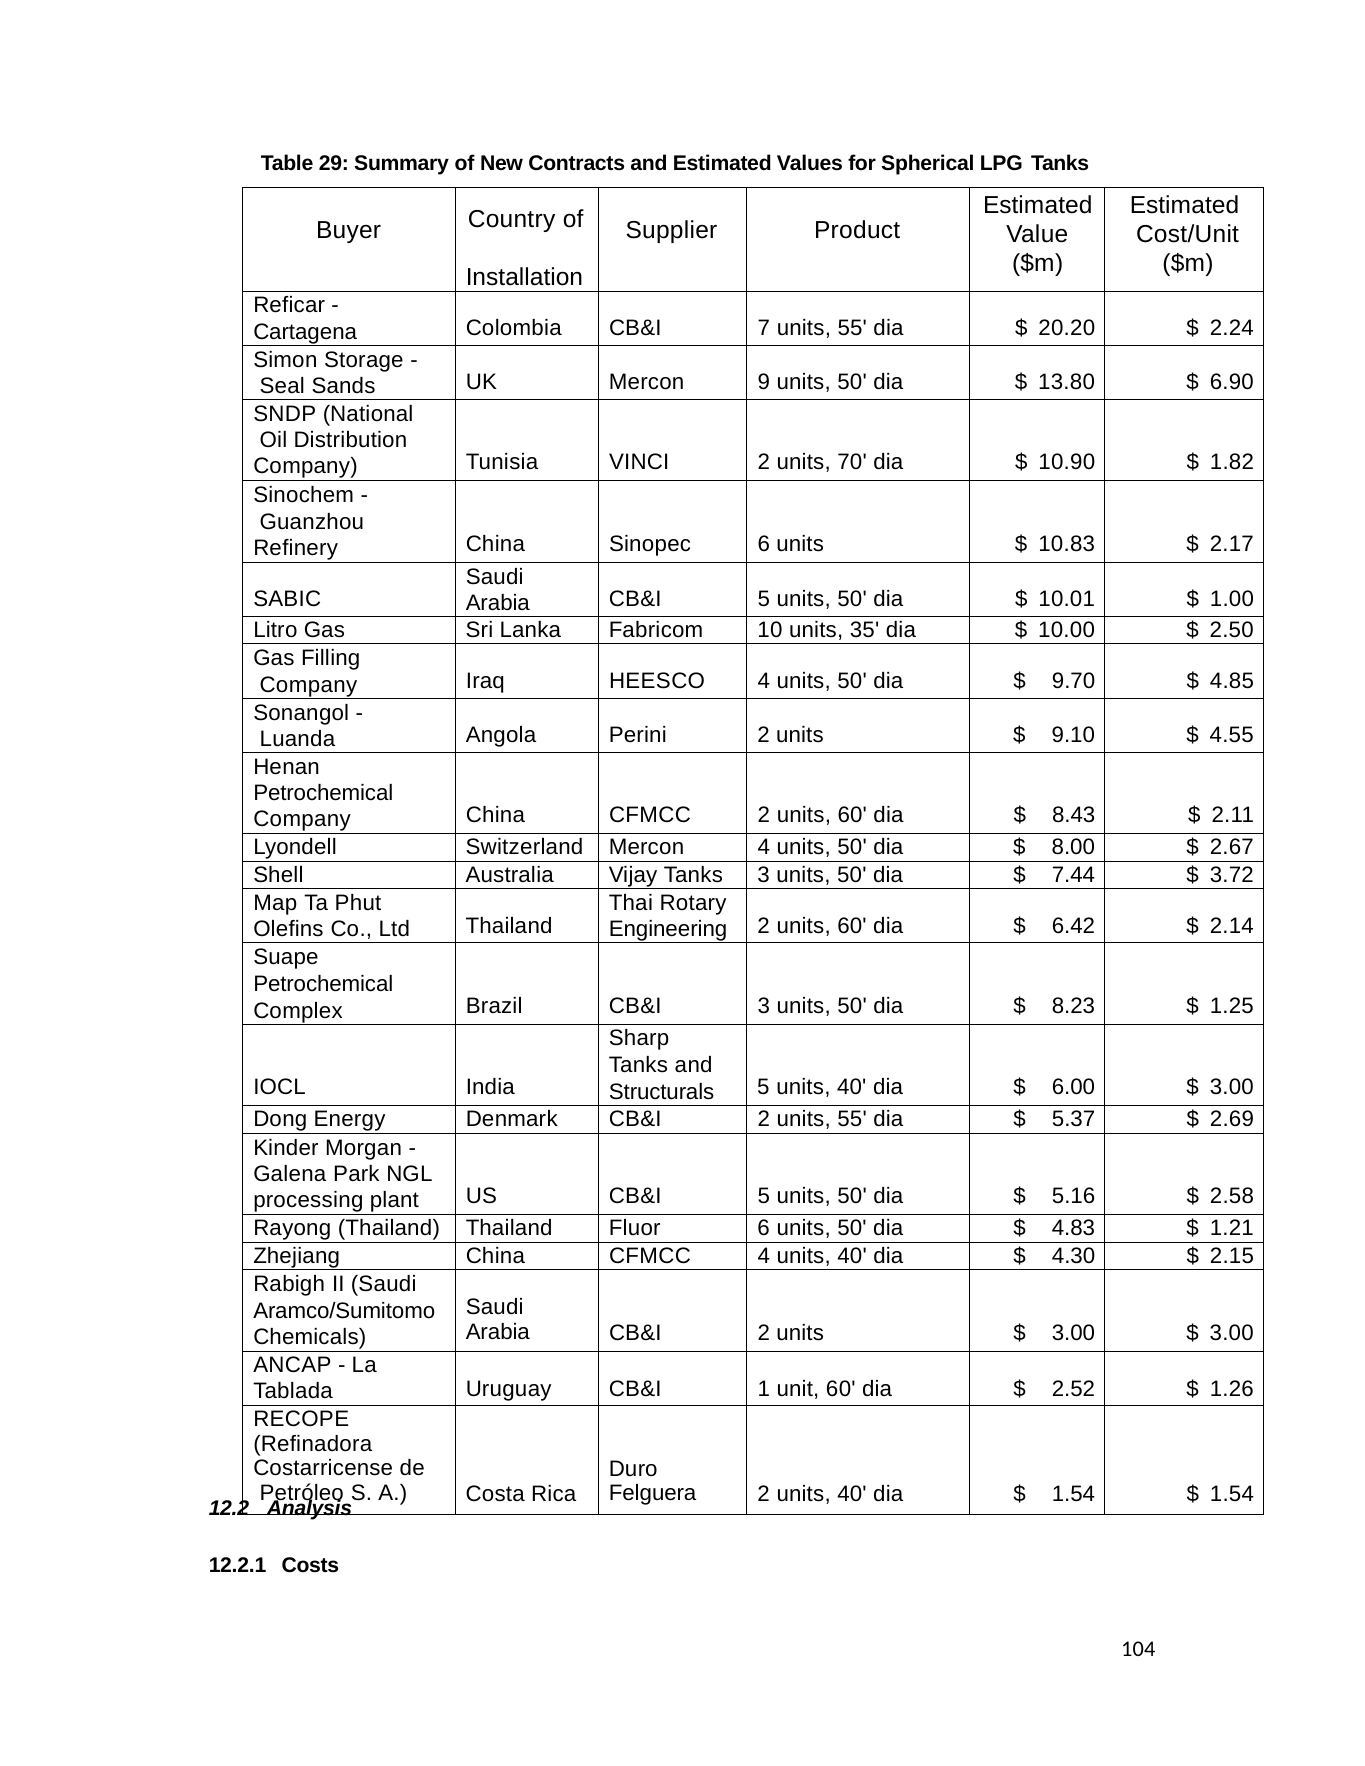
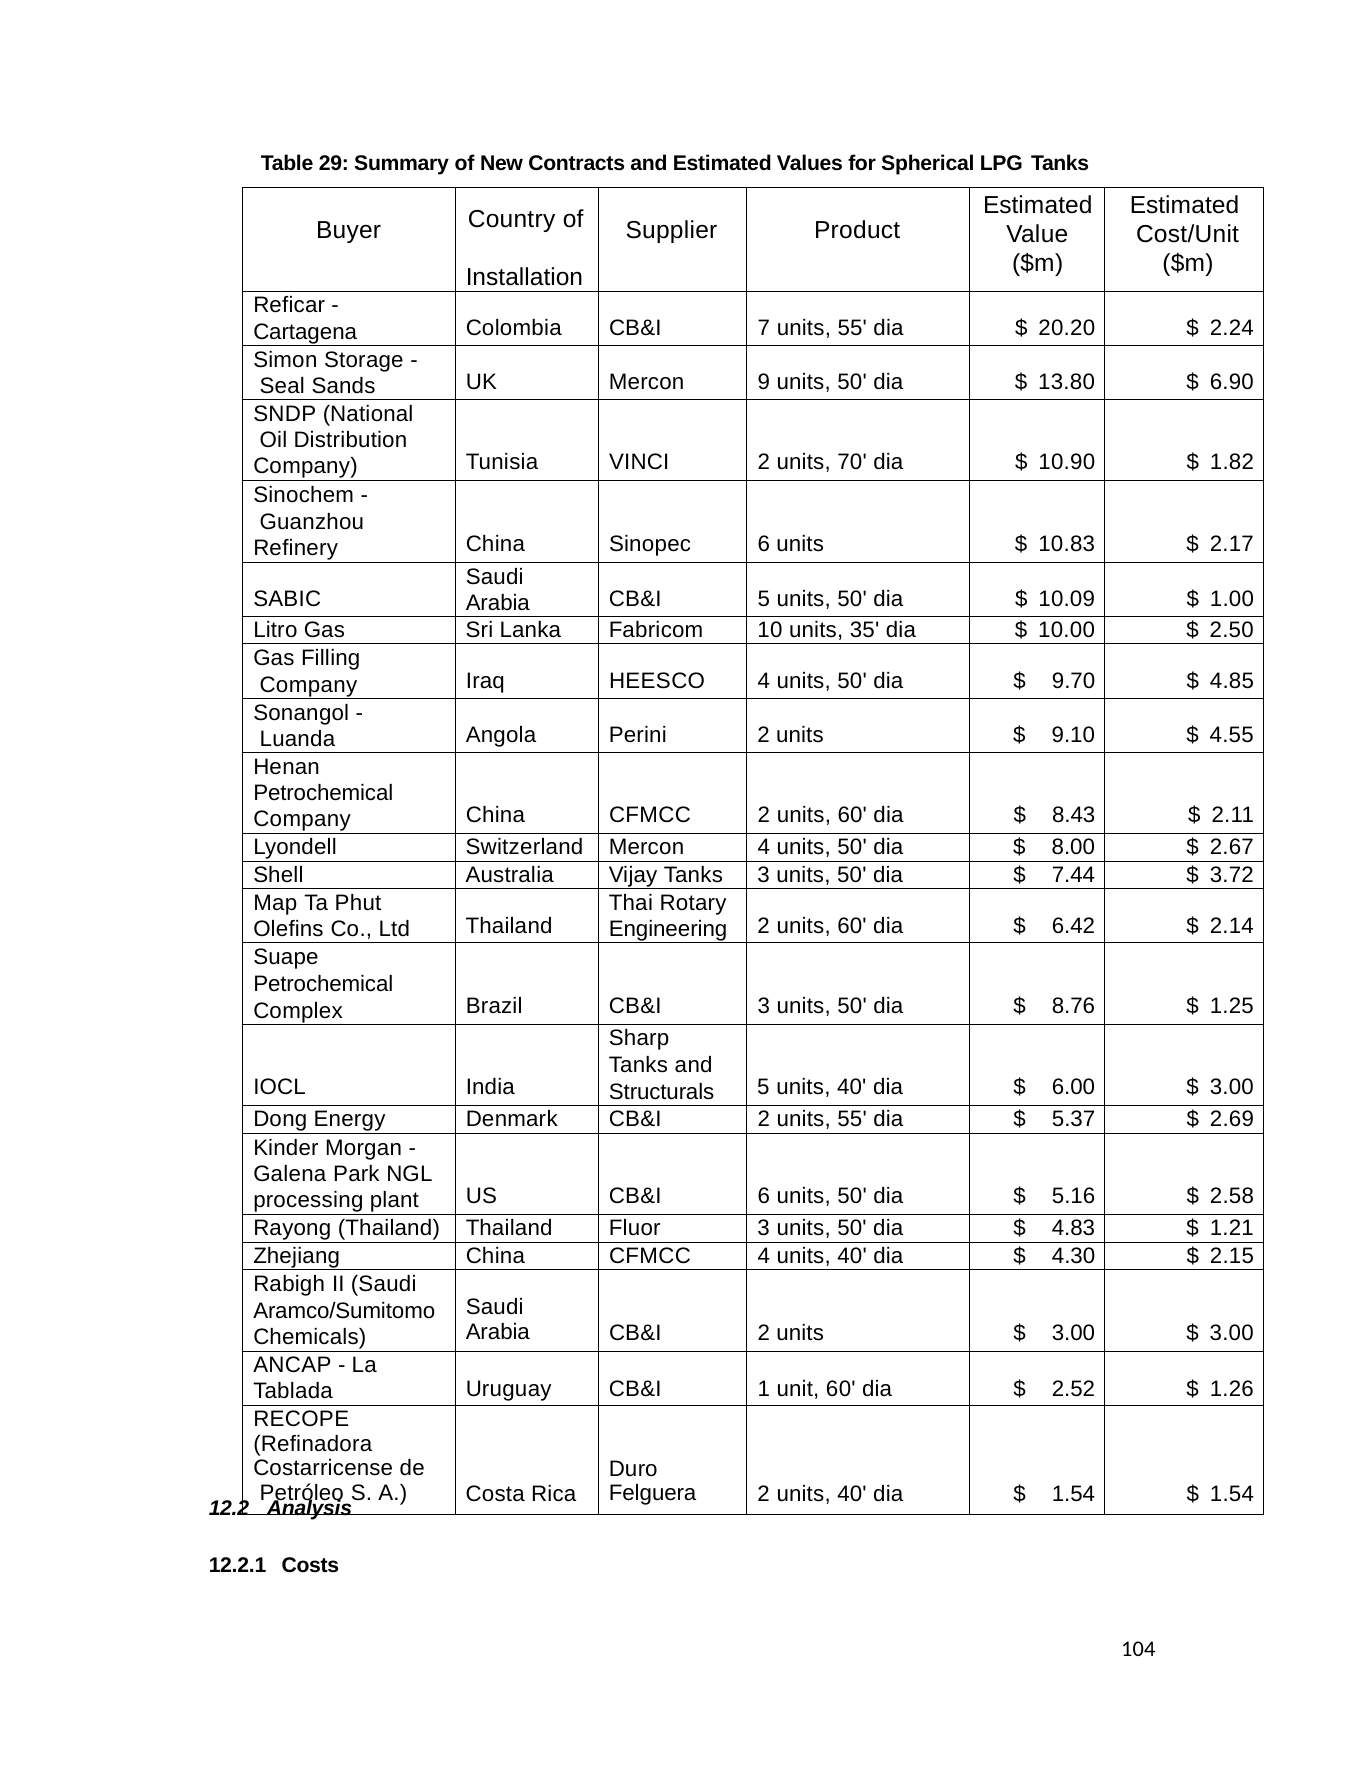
10.01: 10.01 -> 10.09 (1067, 600)
8.23: 8.23 -> 8.76 (1073, 1006)
US CB&I 5: 5 -> 6 (764, 1197)
Fluor 6: 6 -> 3 (764, 1229)
